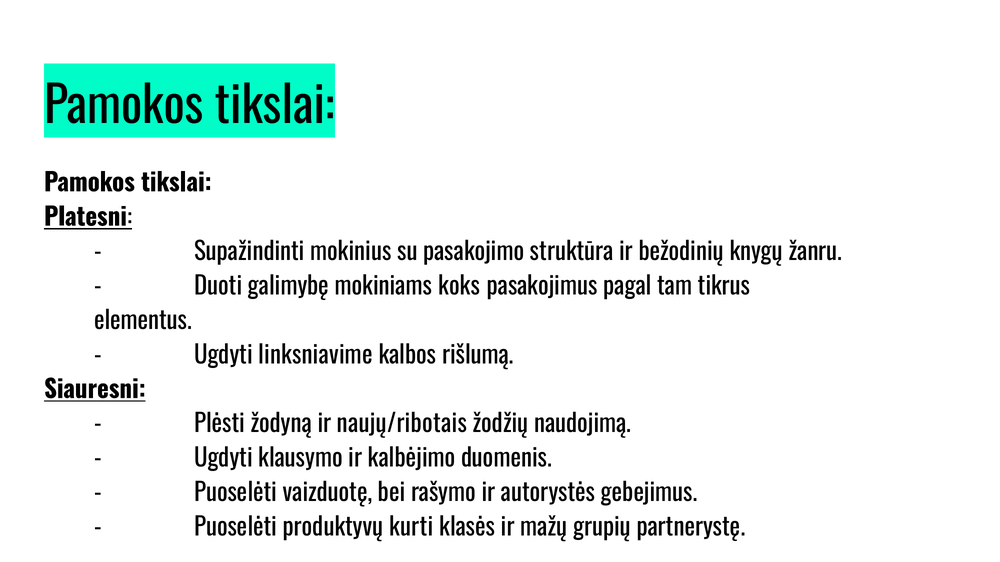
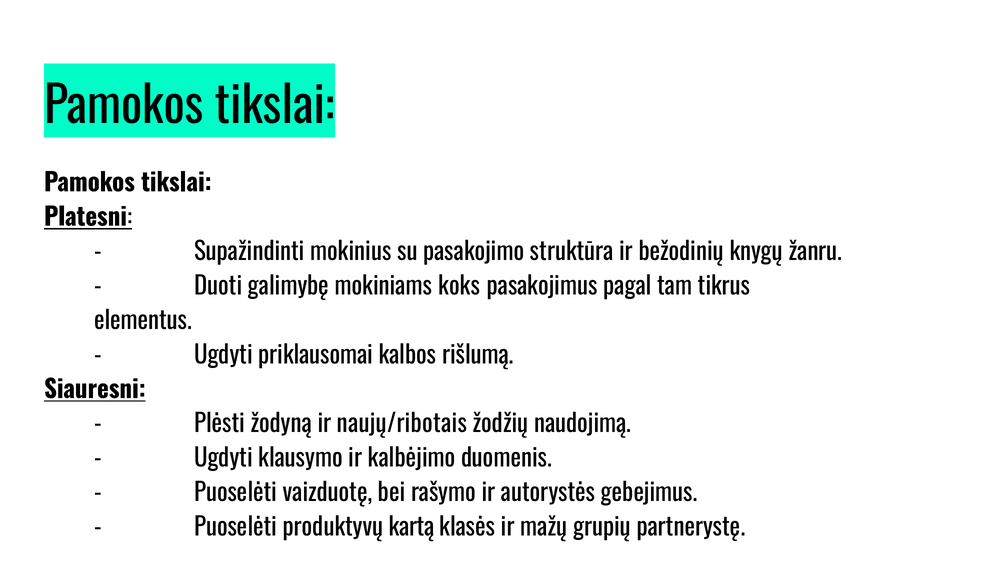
linksniavime: linksniavime -> priklausomai (316, 356)
kurti: kurti -> kartą (412, 528)
